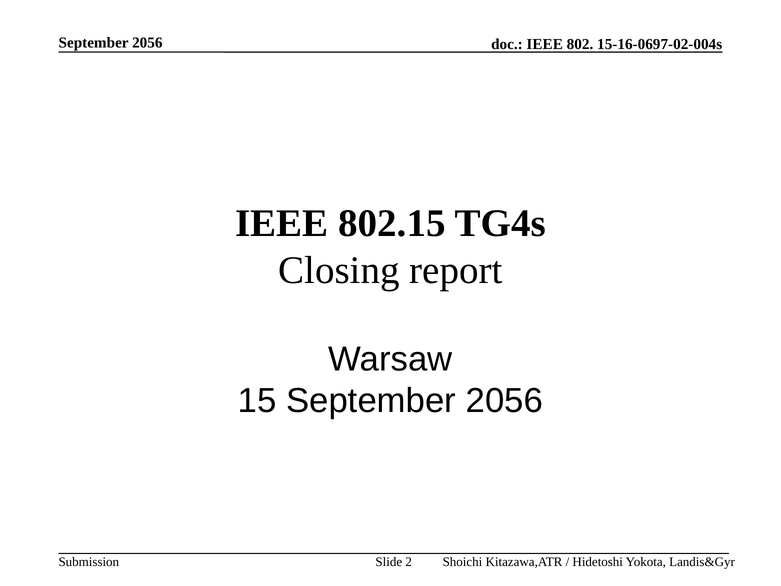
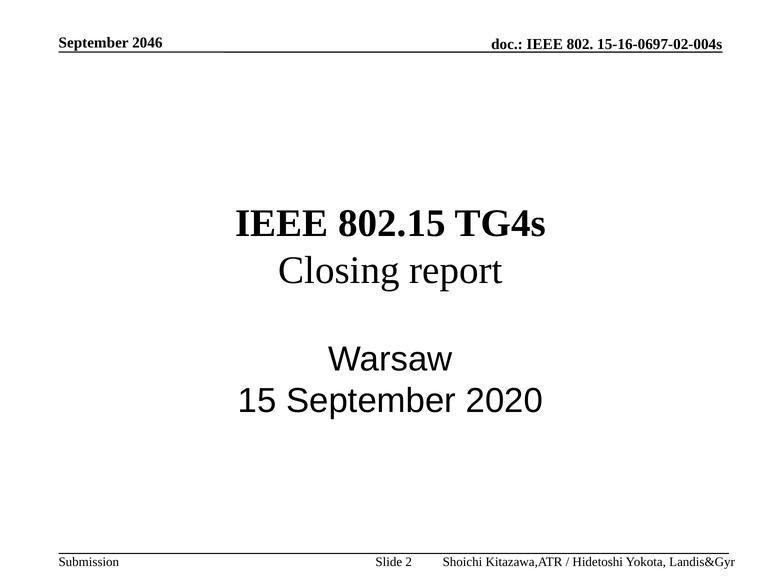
2056: 2056 -> 2046 (147, 43)
15 September 2056: 2056 -> 2020 (504, 401)
